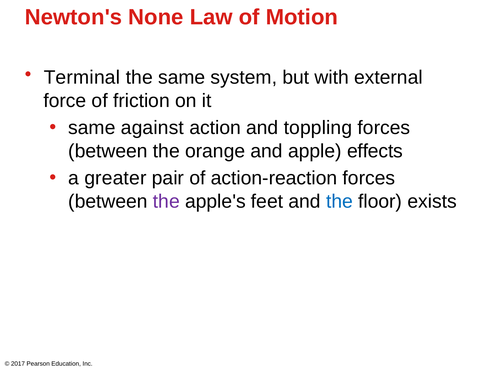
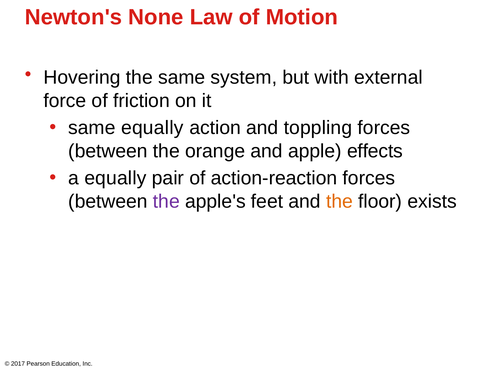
Terminal: Terminal -> Hovering (82, 77)
same against: against -> equally (152, 128)
a greater: greater -> equally (115, 178)
the colour: blue -> orange (339, 201)
